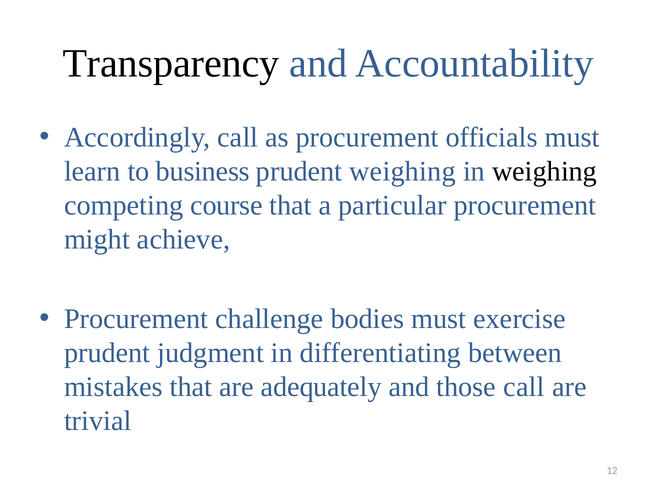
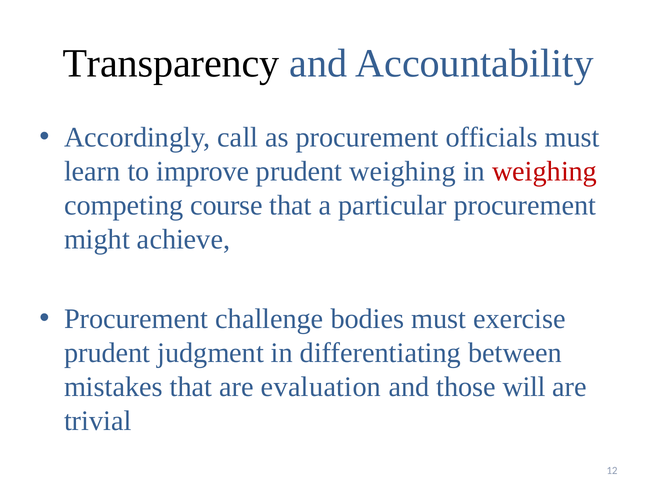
business: business -> improve (203, 171)
weighing colour: black -> red (545, 171)
adequately: adequately -> evaluation (321, 387)
those call: call -> will (524, 387)
